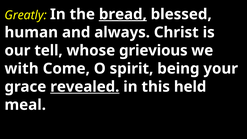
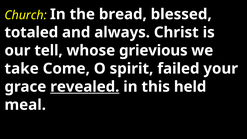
Greatly: Greatly -> Church (26, 15)
bread underline: present -> none (123, 14)
human: human -> totaled (31, 32)
with: with -> take (22, 69)
being: being -> failed (178, 69)
